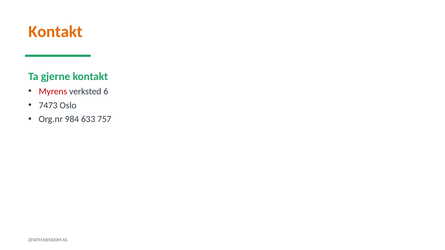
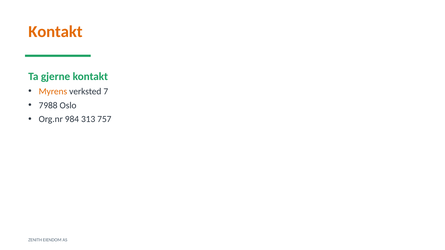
Myrens colour: red -> orange (53, 92)
6: 6 -> 7 (106, 92)
7473: 7473 -> 7988 (48, 105)
633: 633 -> 313 (88, 119)
